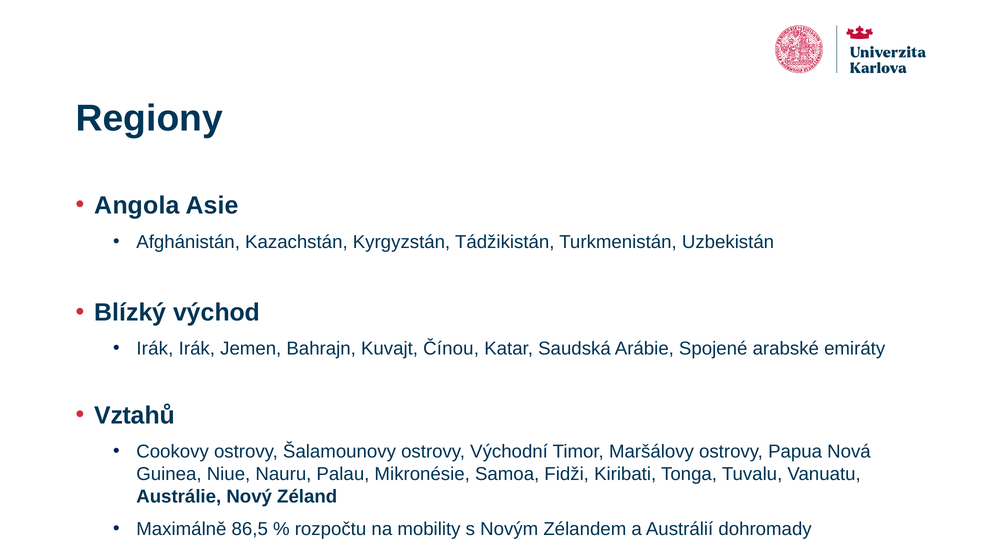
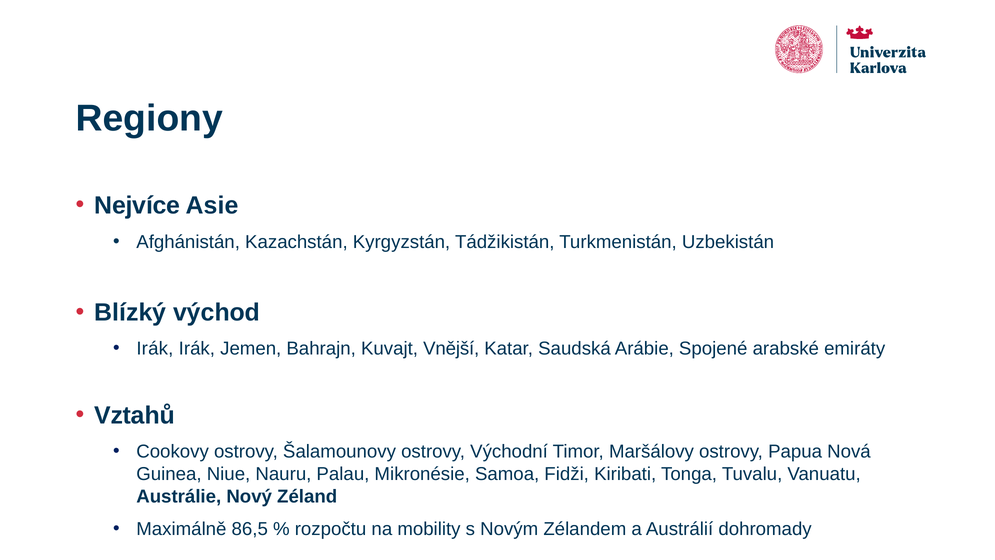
Angola: Angola -> Nejvíce (137, 205)
Čínou: Čínou -> Vnější (451, 349)
